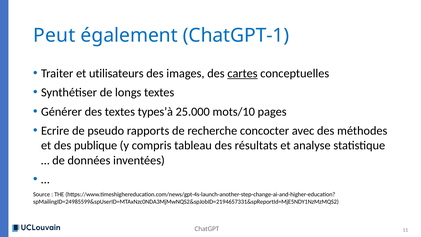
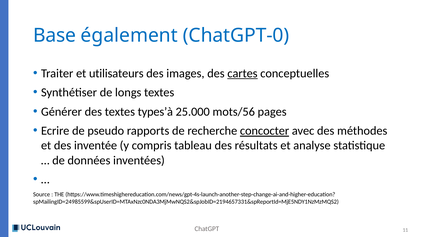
Peut: Peut -> Base (54, 35)
ChatGPT-1: ChatGPT-1 -> ChatGPT-0 (236, 35)
mots/10: mots/10 -> mots/56 (234, 112)
concocter underline: none -> present (265, 131)
publique: publique -> inventée (96, 145)
